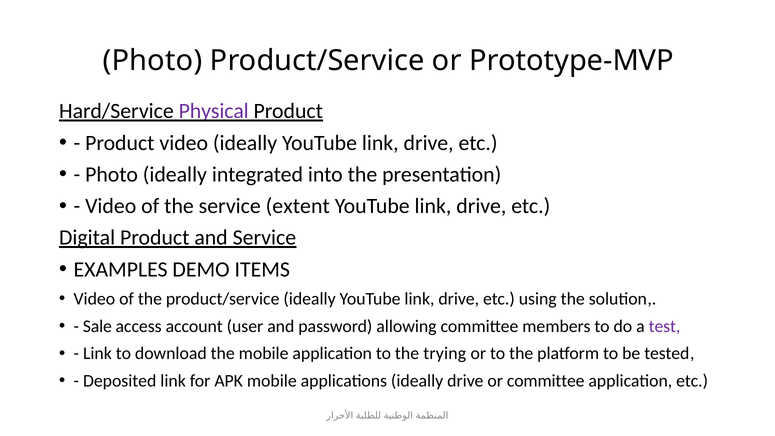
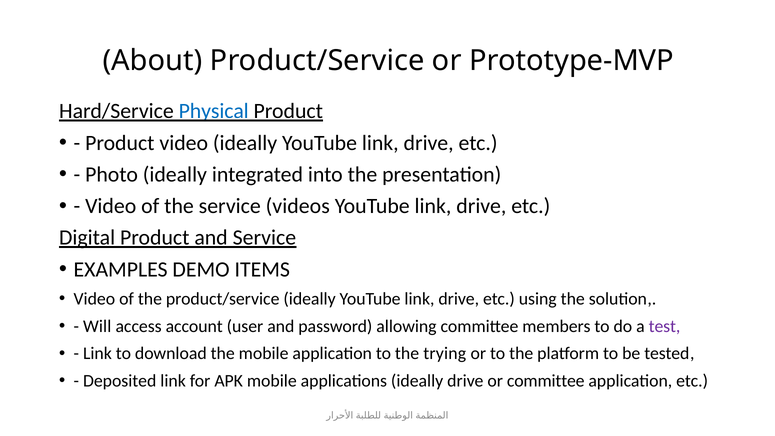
Photo: Photo -> About (153, 61)
Physical colour: purple -> blue (214, 111)
extent: extent -> videos (298, 206)
Sale: Sale -> Will (97, 326)
